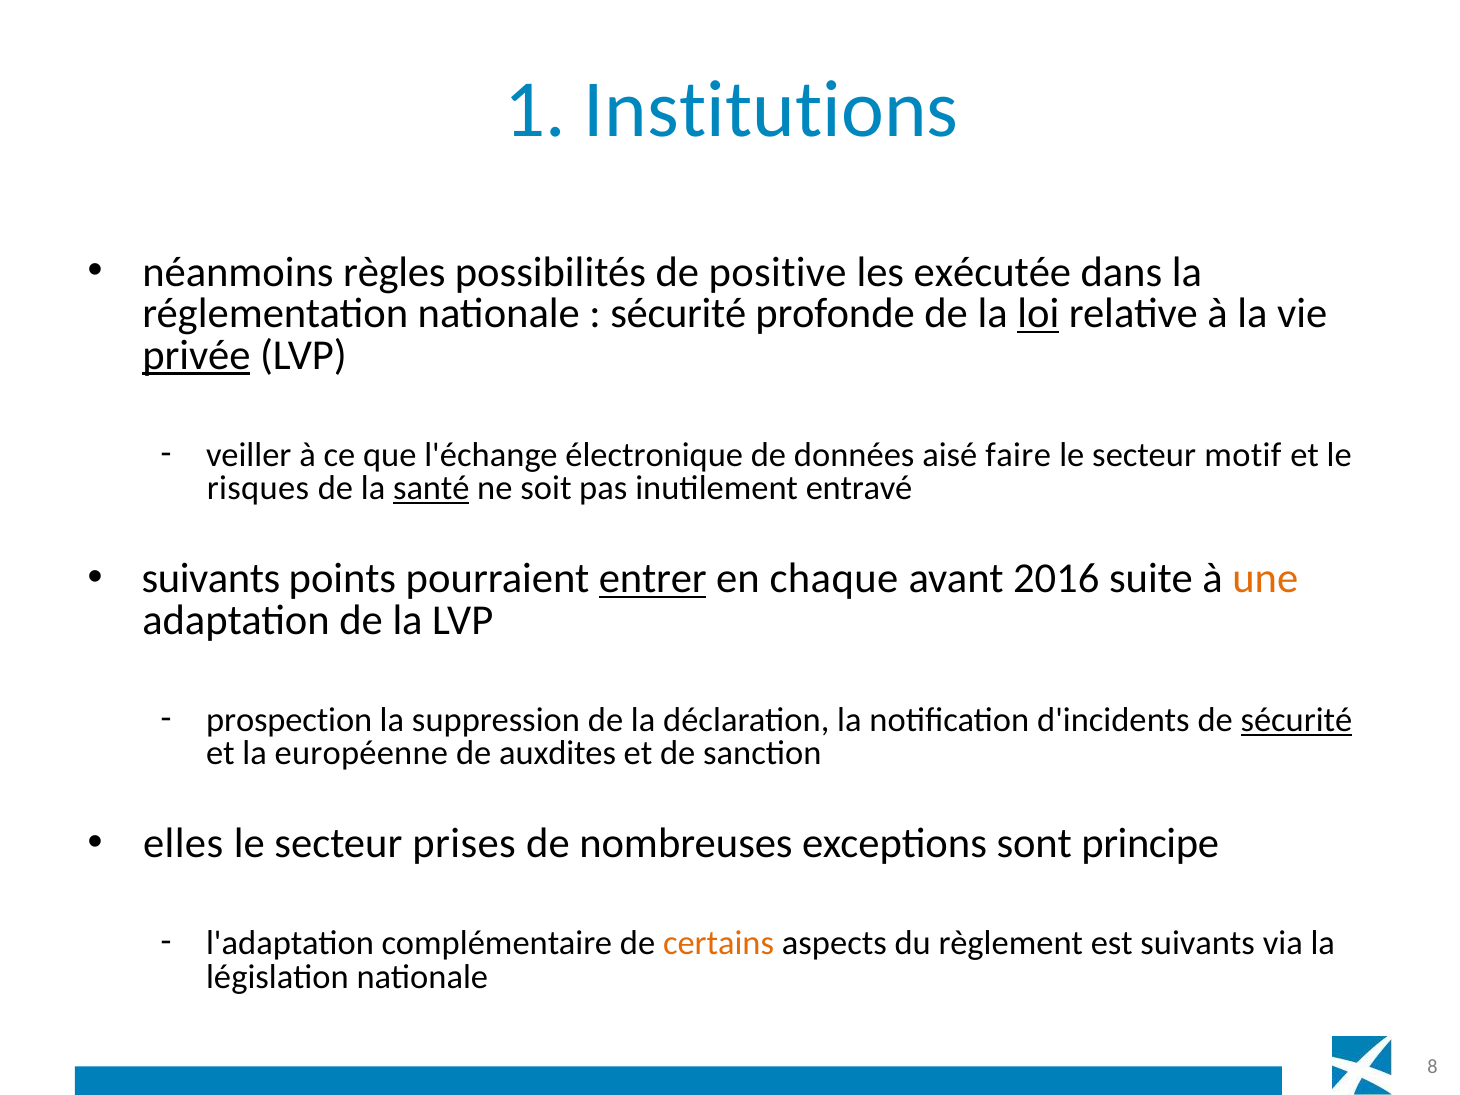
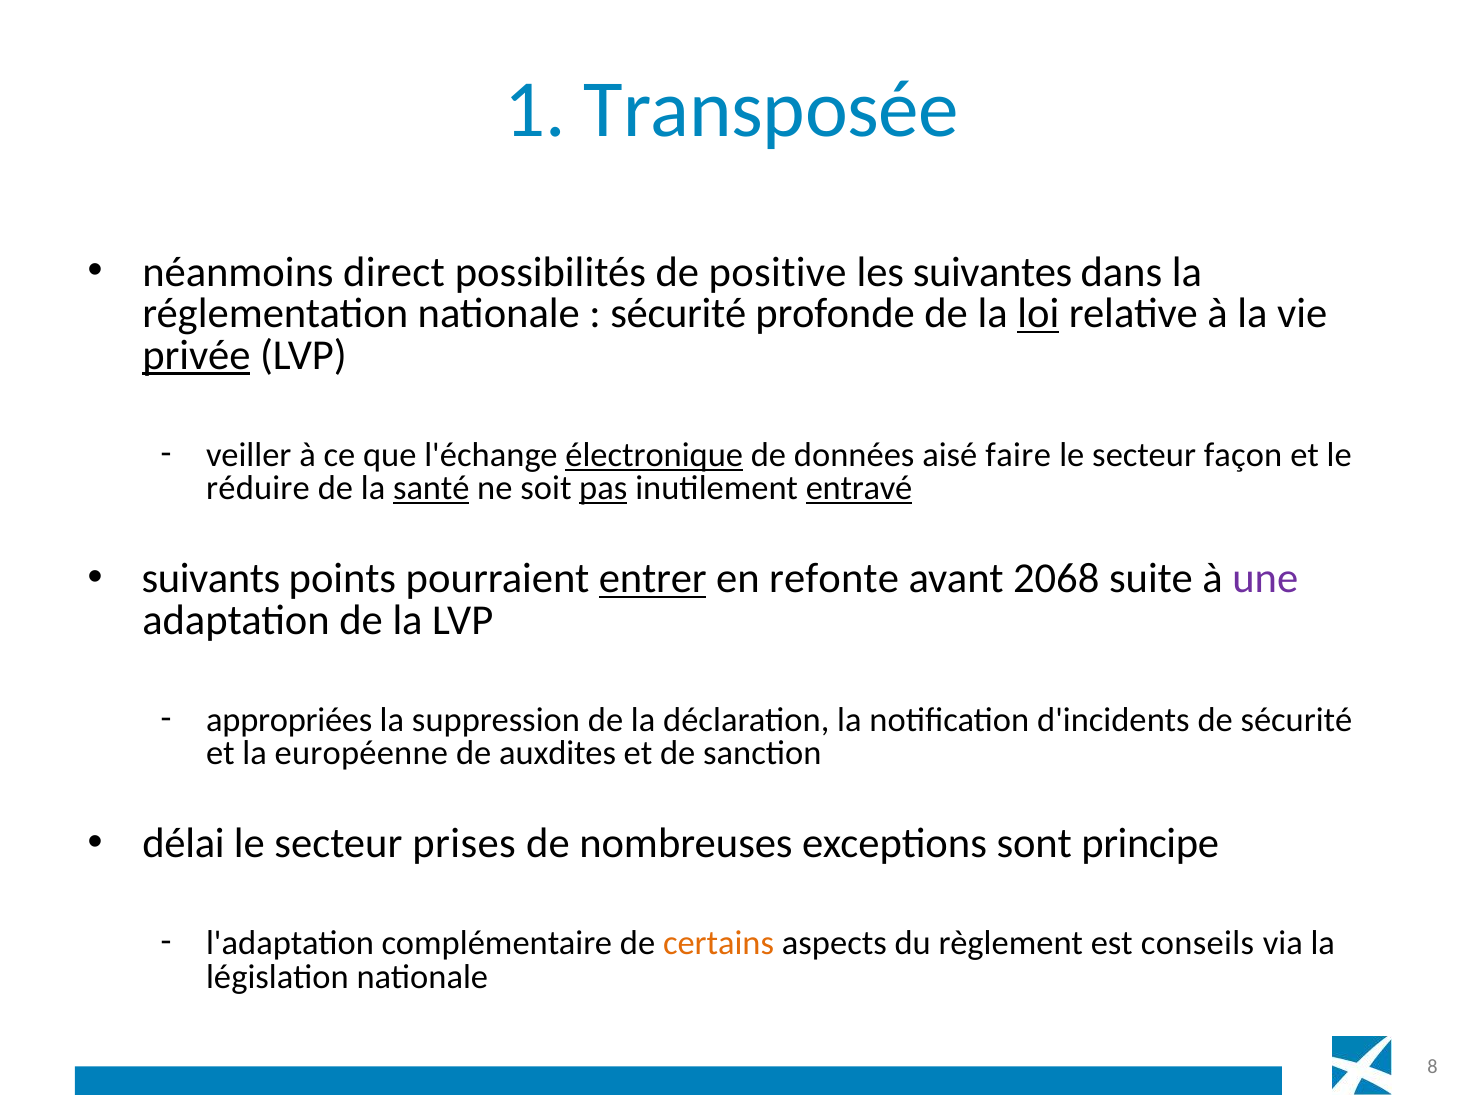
Institutions: Institutions -> Transposée (771, 109)
règles: règles -> direct (394, 272)
exécutée: exécutée -> suivantes (993, 272)
électronique underline: none -> present (654, 455)
motif: motif -> façon (1243, 455)
risques: risques -> réduire (258, 488)
pas underline: none -> present (603, 488)
entravé underline: none -> present (859, 488)
chaque: chaque -> refonte (834, 579)
2016: 2016 -> 2068 (1056, 579)
une colour: orange -> purple (1265, 579)
prospection: prospection -> appropriées (289, 720)
sécurité underline: present -> none (1296, 720)
elles: elles -> délai (184, 844)
est suivants: suivants -> conseils (1198, 943)
